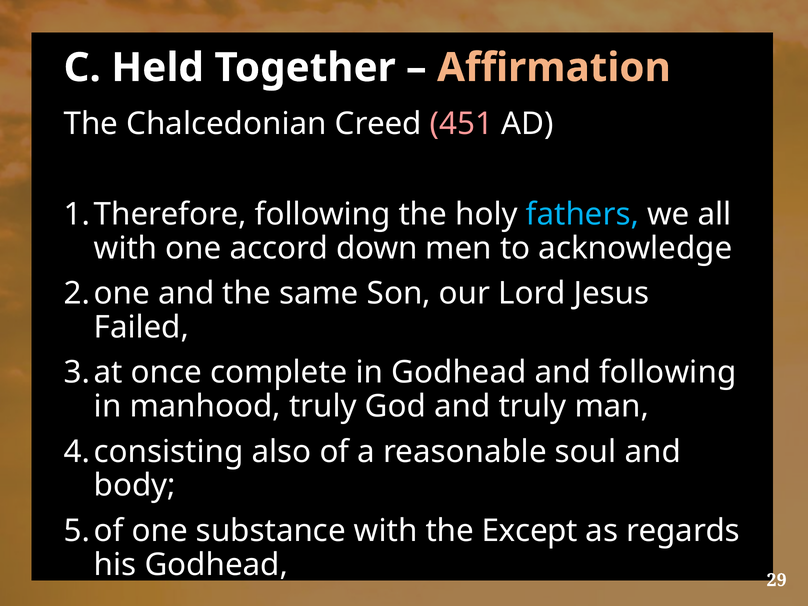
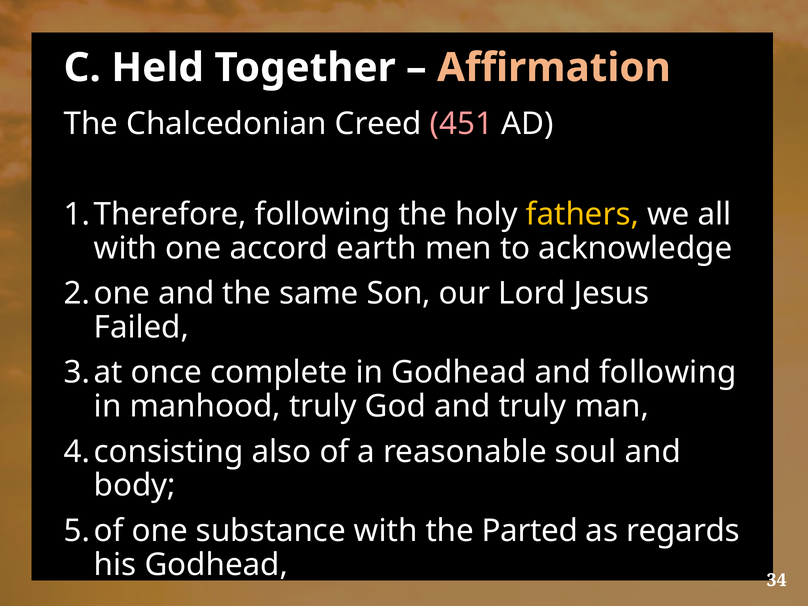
fathers colour: light blue -> yellow (582, 214)
down: down -> earth (377, 248)
Except: Except -> Parted (530, 531)
29: 29 -> 34 (777, 580)
